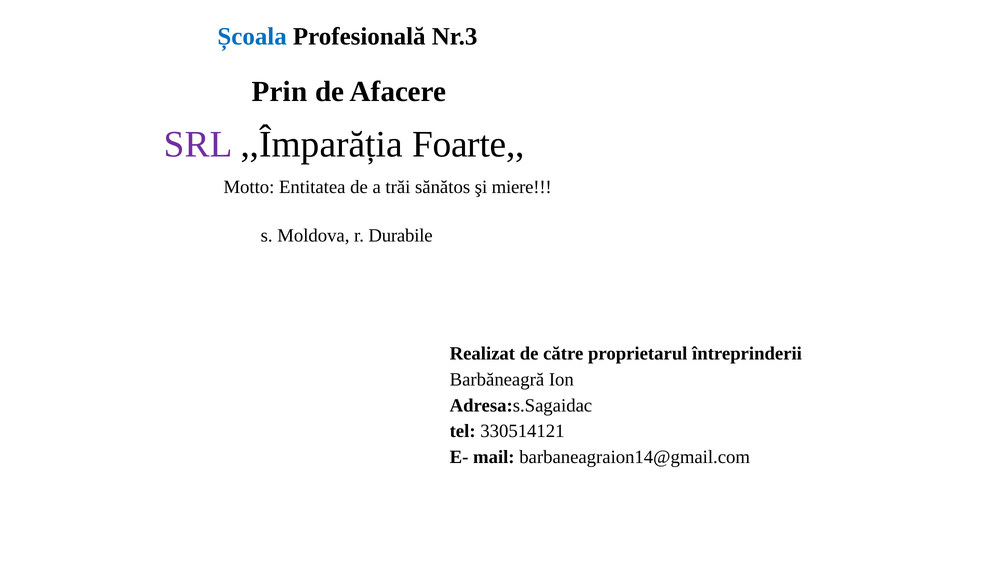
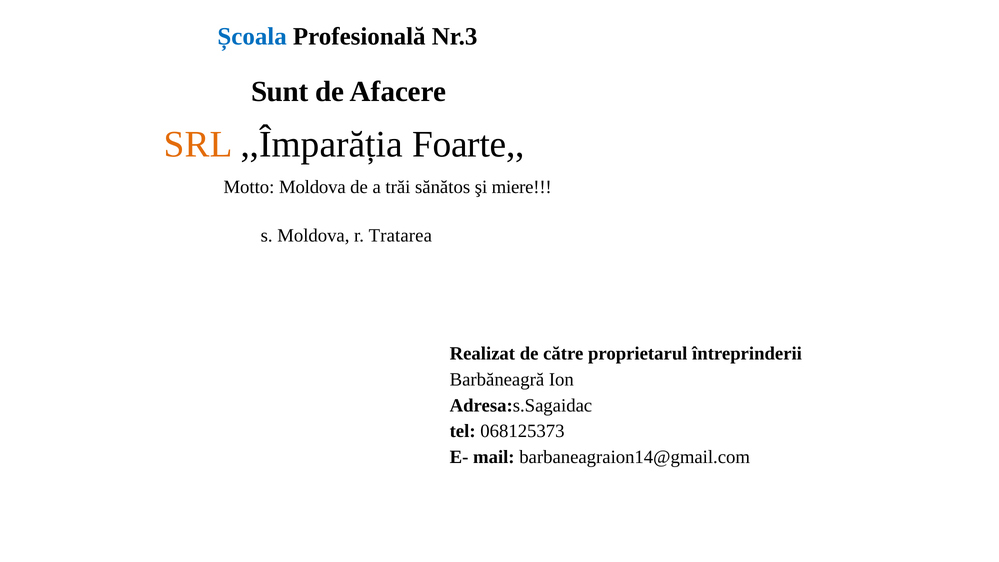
Prin: Prin -> Sunt (280, 92)
SRL colour: purple -> orange (198, 144)
Motto Entitatea: Entitatea -> Moldova (312, 187)
Durabile: Durabile -> Tratarea (400, 235)
330514121: 330514121 -> 068125373 (522, 431)
